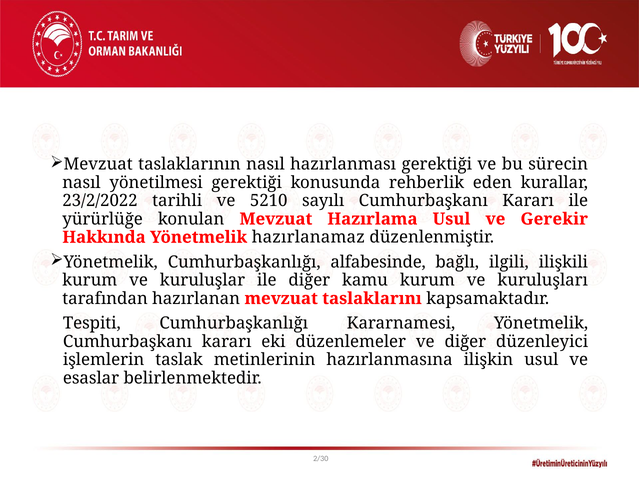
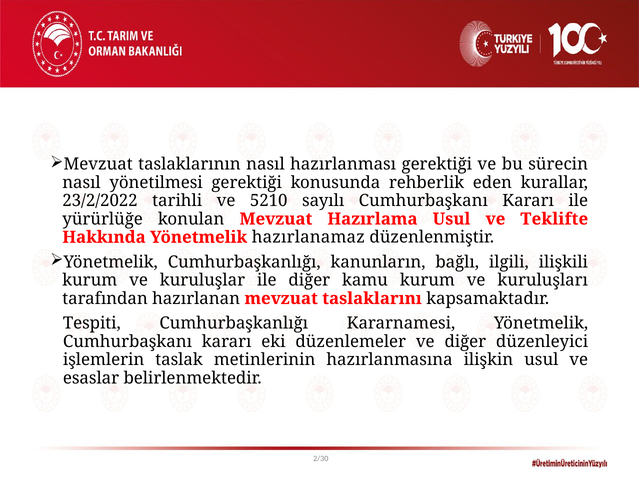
Gerekir: Gerekir -> Teklifte (554, 219)
alfabesinde: alfabesinde -> kanunların (378, 262)
